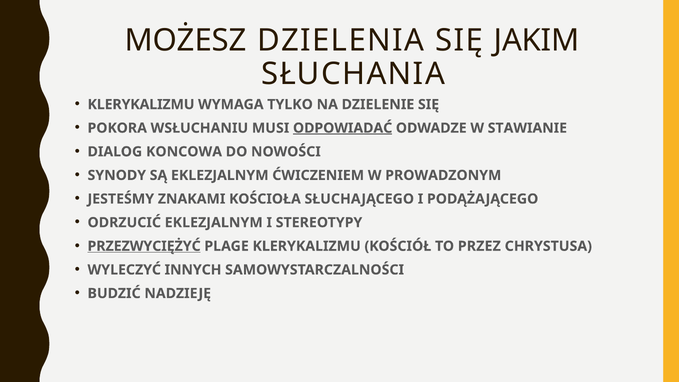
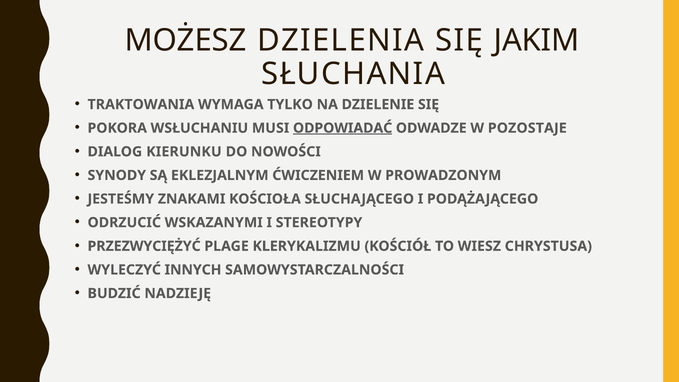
KLERYKALIZMU: KLERYKALIZMU -> TRAKTOWANIA (141, 104)
STAWIANIE: STAWIANIE -> POZOSTAJE (527, 128)
KONCOWA: KONCOWA -> KIERUNKU (184, 152)
ODRZUCIĆ EKLEZJALNYM: EKLEZJALNYM -> WSKAZANYMI (214, 223)
PRZEZWYCIĘŻYĆ underline: present -> none (144, 246)
PRZEZ: PRZEZ -> WIESZ (479, 246)
